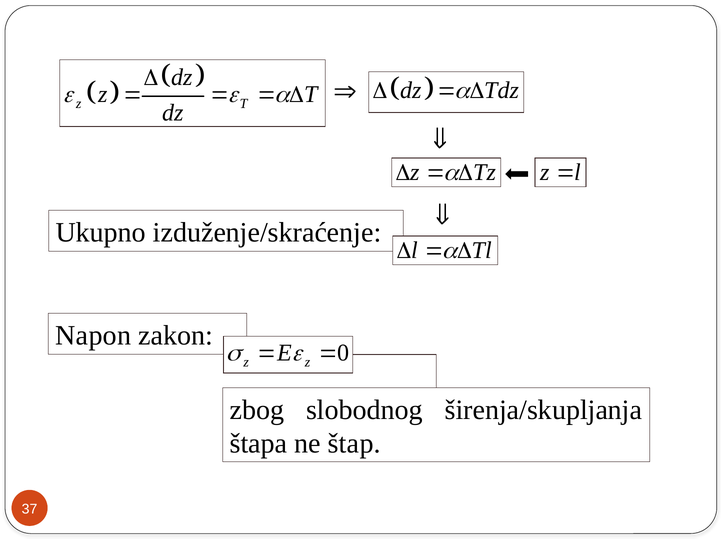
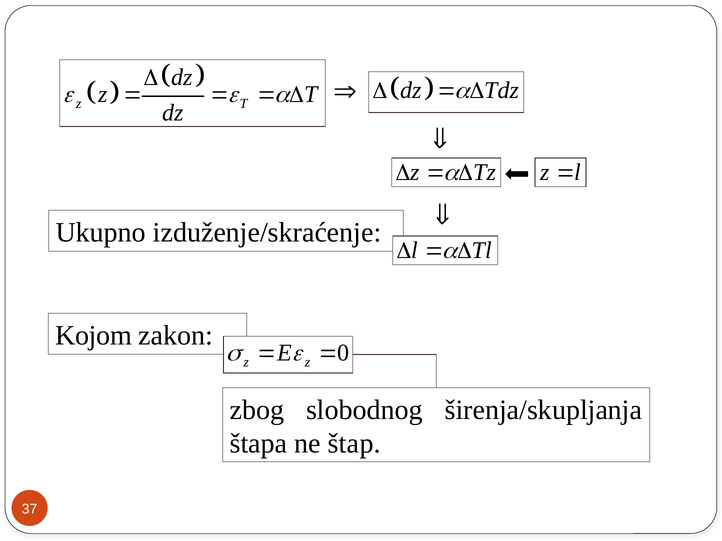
Napon: Napon -> Kojom (93, 336)
